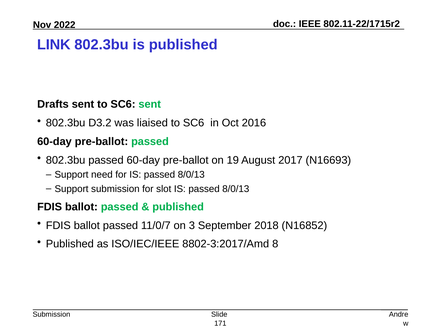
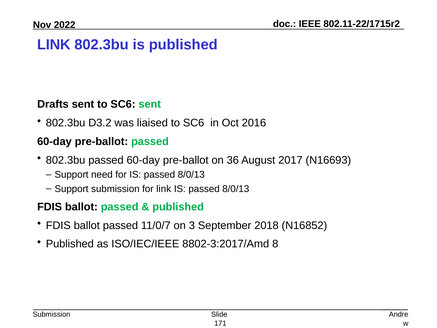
19: 19 -> 36 (233, 160)
for slot: slot -> link (164, 189)
